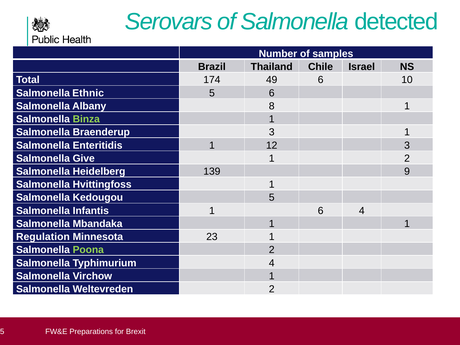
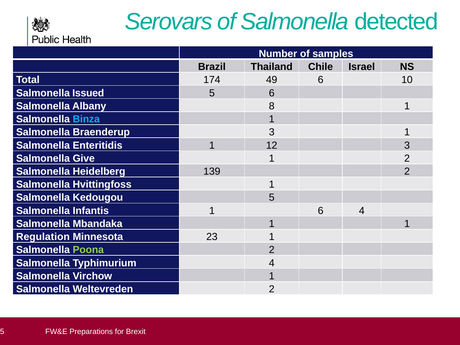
Ethnic: Ethnic -> Issued (88, 93)
Binza colour: light green -> light blue (86, 119)
139 9: 9 -> 2 (407, 171)
